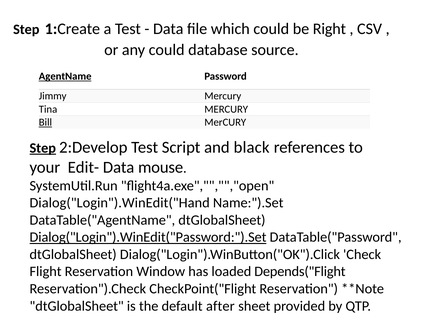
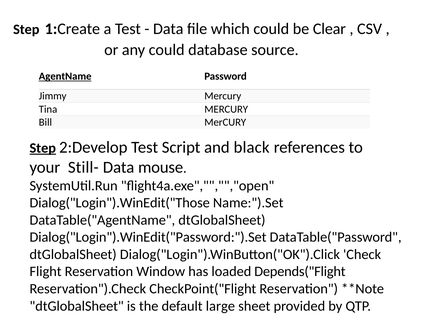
Right: Right -> Clear (329, 29)
Bill underline: present -> none (45, 122)
Edit-: Edit- -> Still- (83, 167)
Dialog("Login").WinEdit("Hand: Dialog("Login").WinEdit("Hand -> Dialog("Login").WinEdit("Those (120, 203)
Dialog("Login").WinEdit("Password:").Set underline: present -> none (148, 237)
after: after -> large (220, 306)
